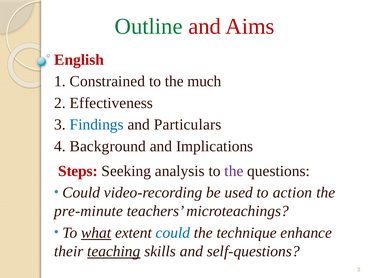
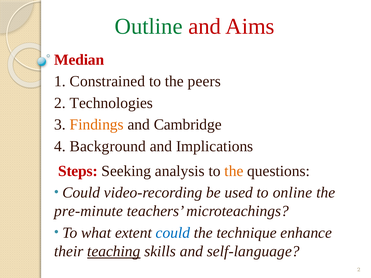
English: English -> Median (79, 60)
much: much -> peers (204, 81)
Effectiveness: Effectiveness -> Technologies (111, 103)
Findings colour: blue -> orange (97, 125)
Particulars: Particulars -> Cambridge (188, 125)
the colour: purple -> orange (234, 171)
action: action -> online (292, 193)
what underline: present -> none (96, 233)
self-questions: self-questions -> self-language (253, 252)
